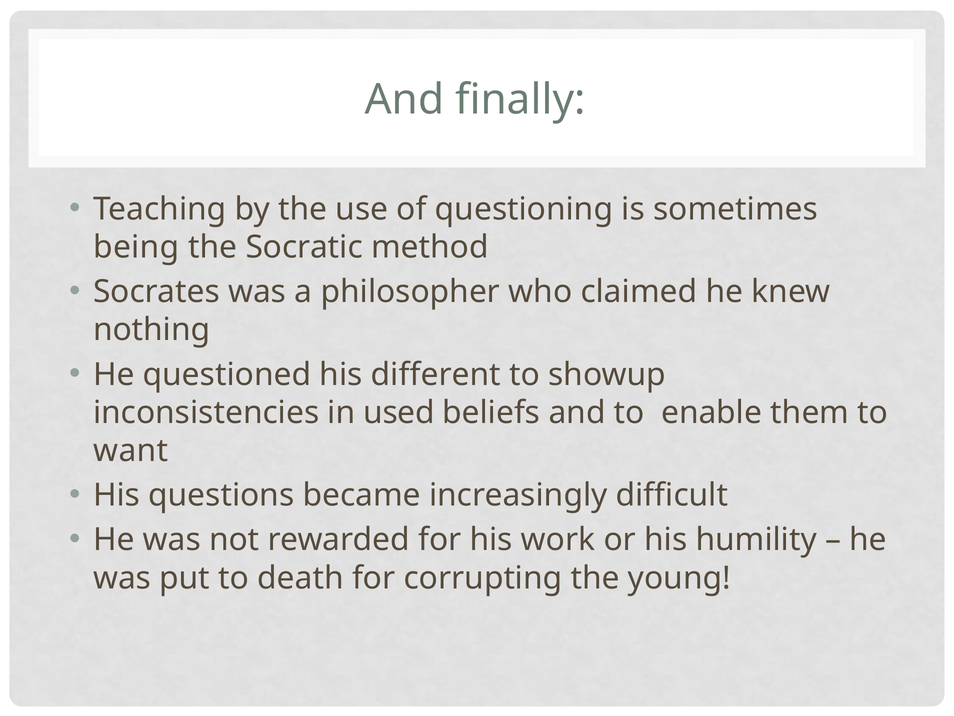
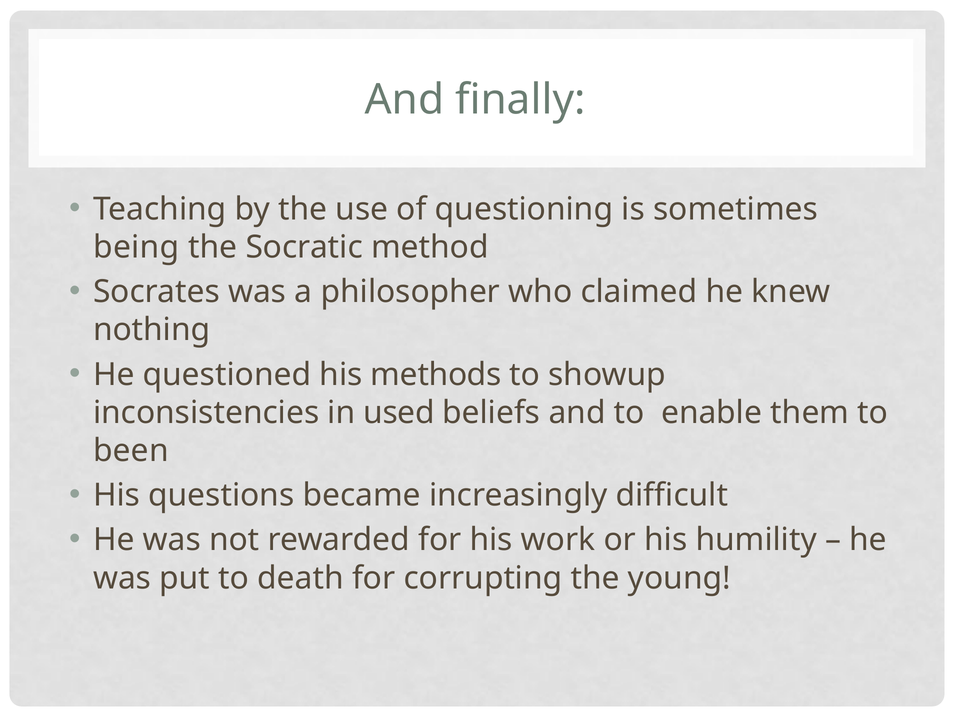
different: different -> methods (436, 374)
want: want -> been (131, 451)
